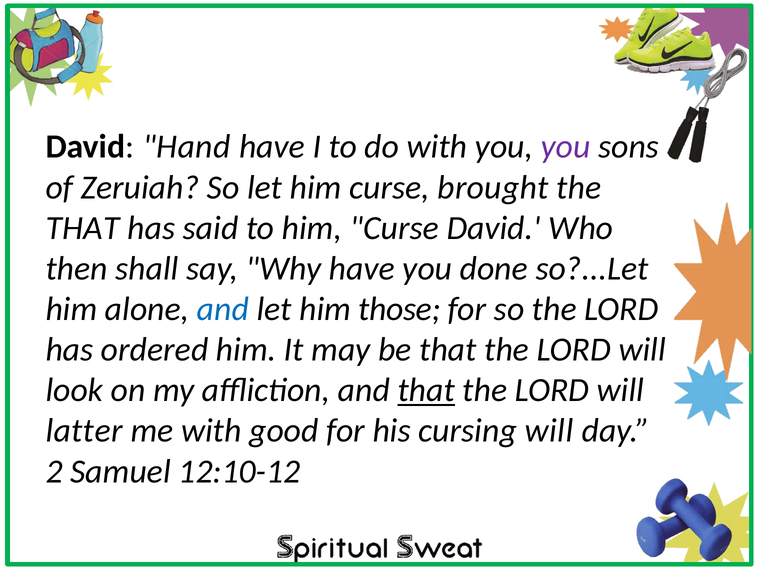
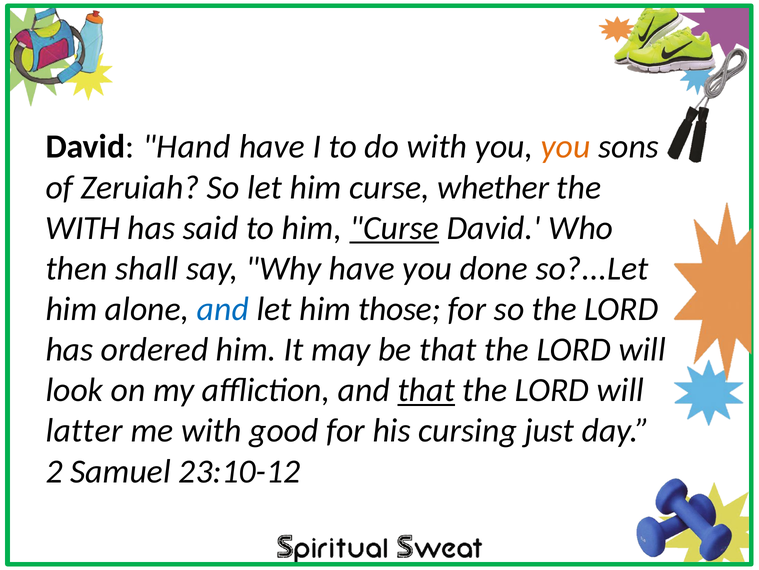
you colour: purple -> orange (566, 147)
brought: brought -> whether (493, 187)
THAT: THAT -> WITH (83, 228)
Curse underline: none -> present (394, 228)
cursing will: will -> just (549, 430)
12:10-12: 12:10-12 -> 23:10-12 (239, 471)
